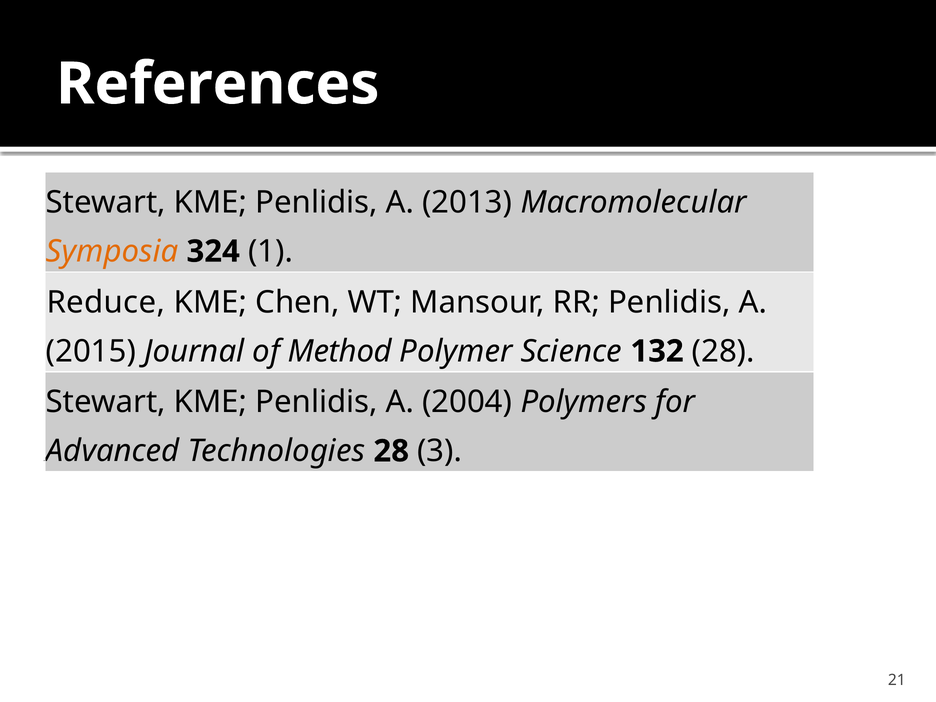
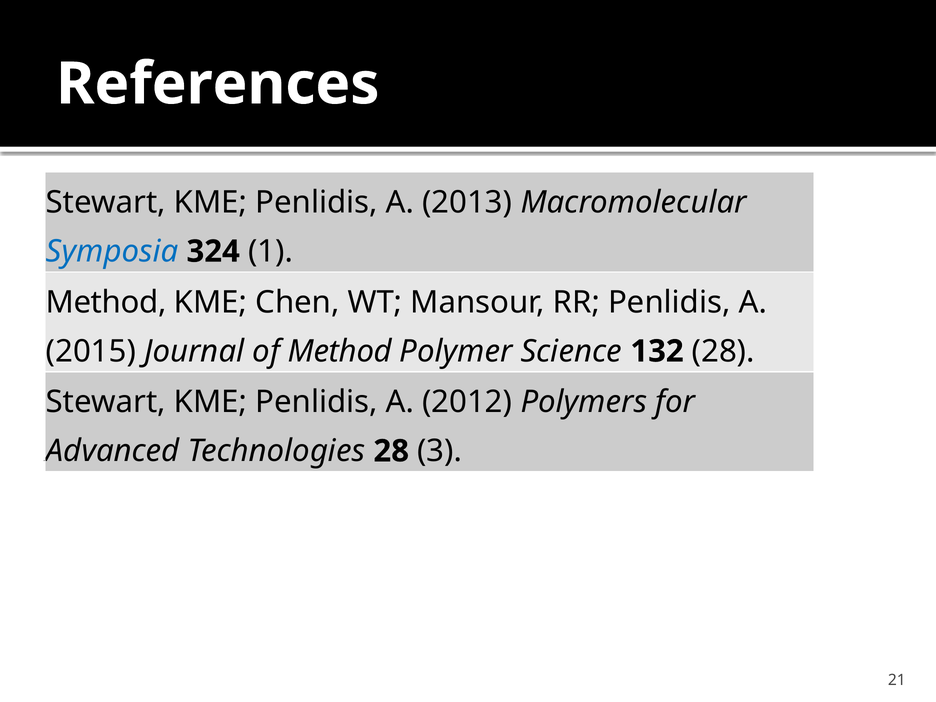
Symposia colour: orange -> blue (112, 251)
Reduce: Reduce -> Method (106, 302)
2004: 2004 -> 2012 (467, 402)
